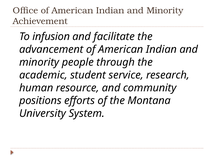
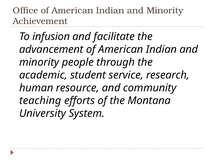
positions: positions -> teaching (40, 101)
